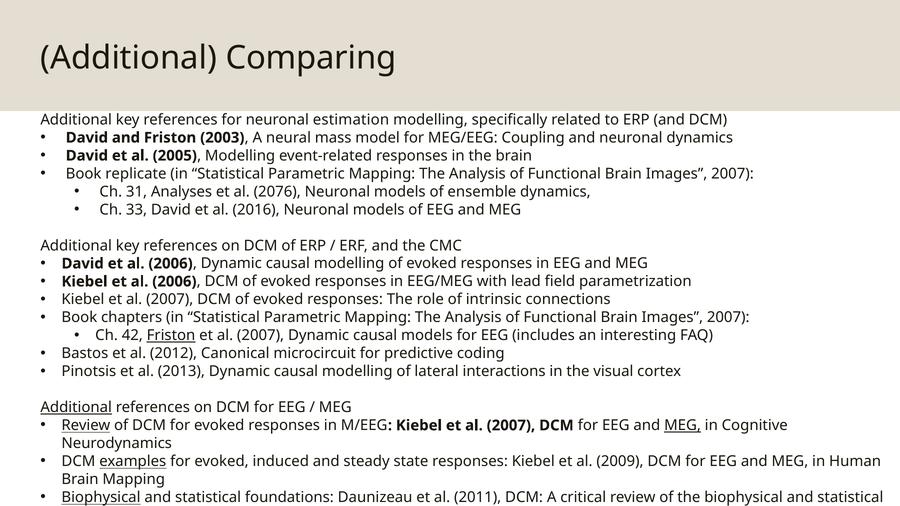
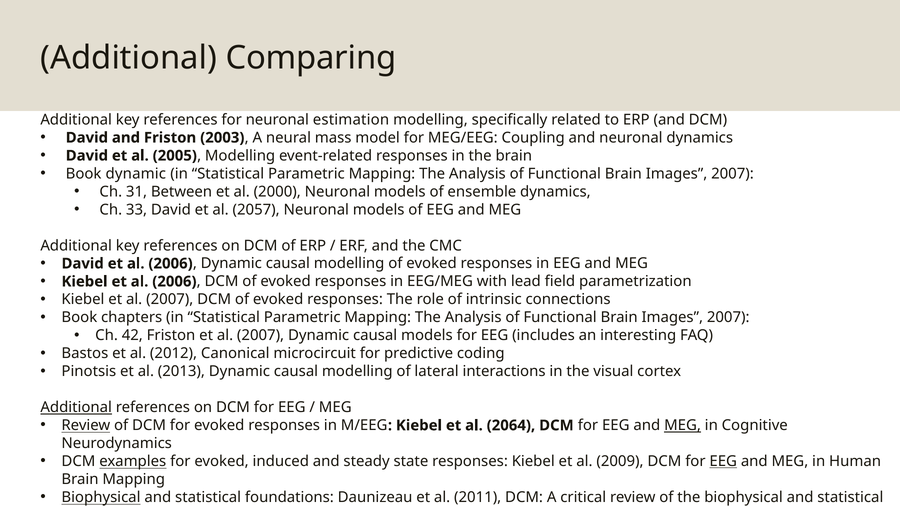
Book replicate: replicate -> dynamic (136, 174)
Analyses: Analyses -> Between (182, 192)
2076: 2076 -> 2000 (277, 192)
2016: 2016 -> 2057 (256, 210)
Friston underline: present -> none (171, 336)
2007: 2007 -> 2064 (511, 426)
EEG underline: none -> present (723, 462)
